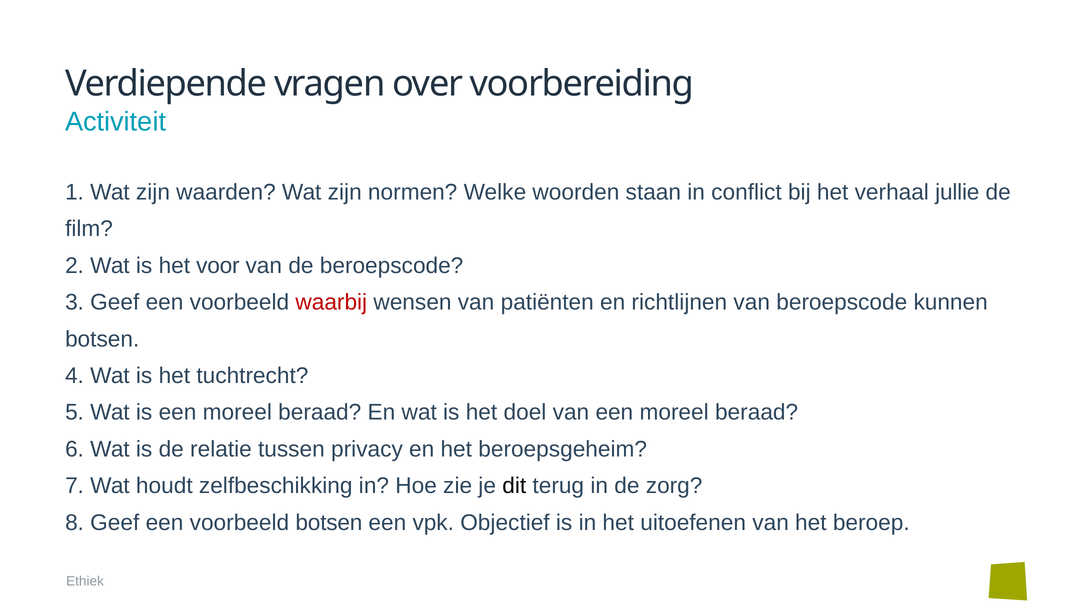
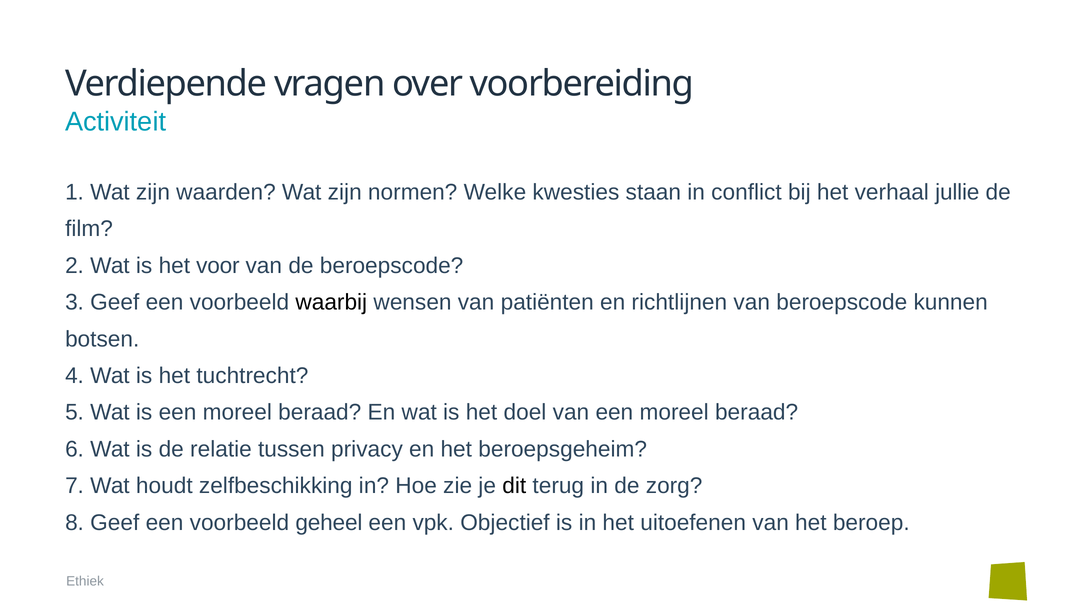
woorden: woorden -> kwesties (576, 192)
waarbij colour: red -> black (331, 302)
voorbeeld botsen: botsen -> geheel (329, 522)
